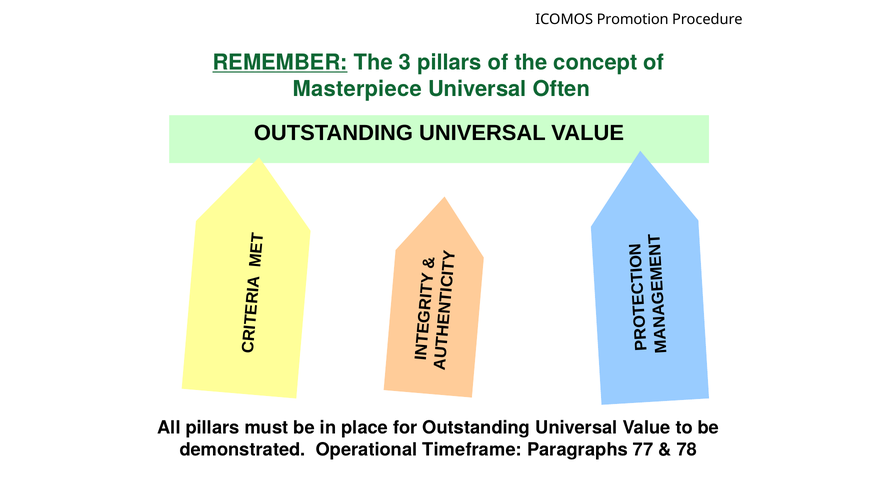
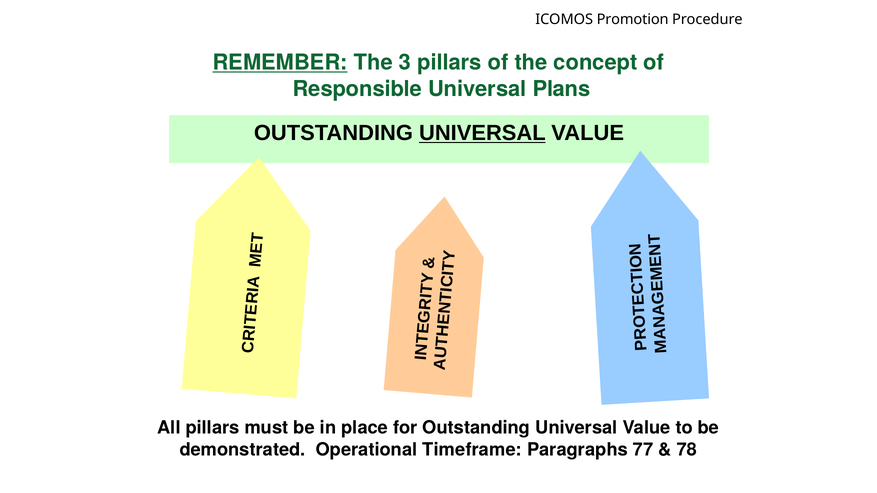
Masterpiece: Masterpiece -> Responsible (357, 89)
Often: Often -> Plans (562, 89)
UNIVERSAL underline: none -> present (482, 133)
